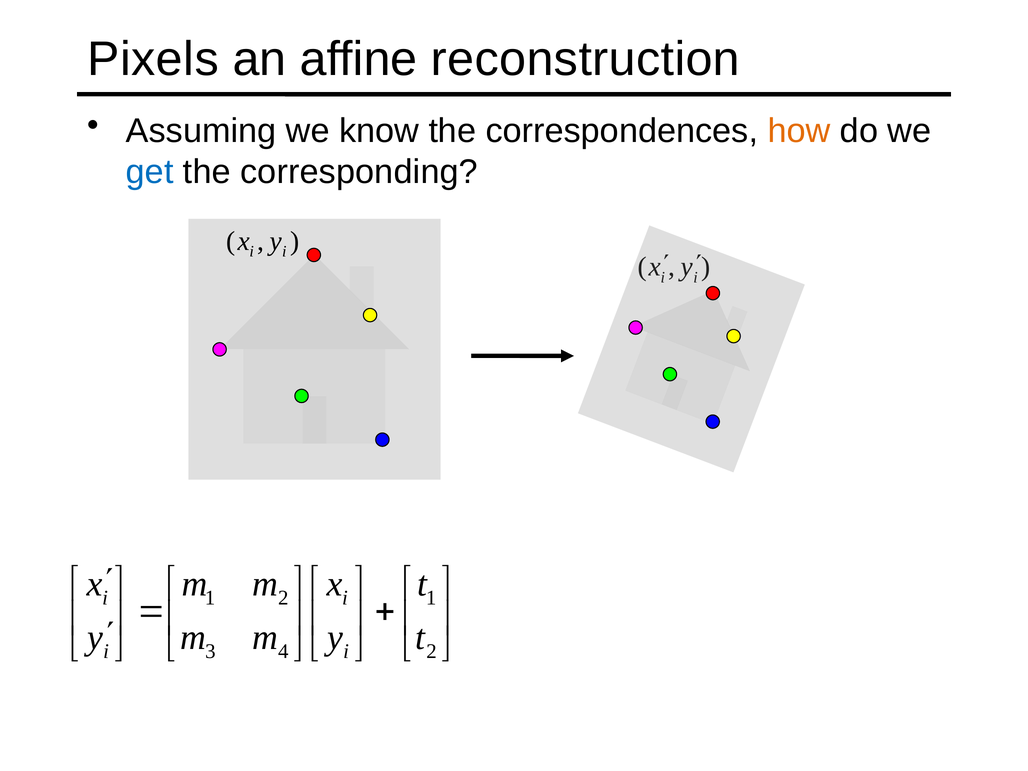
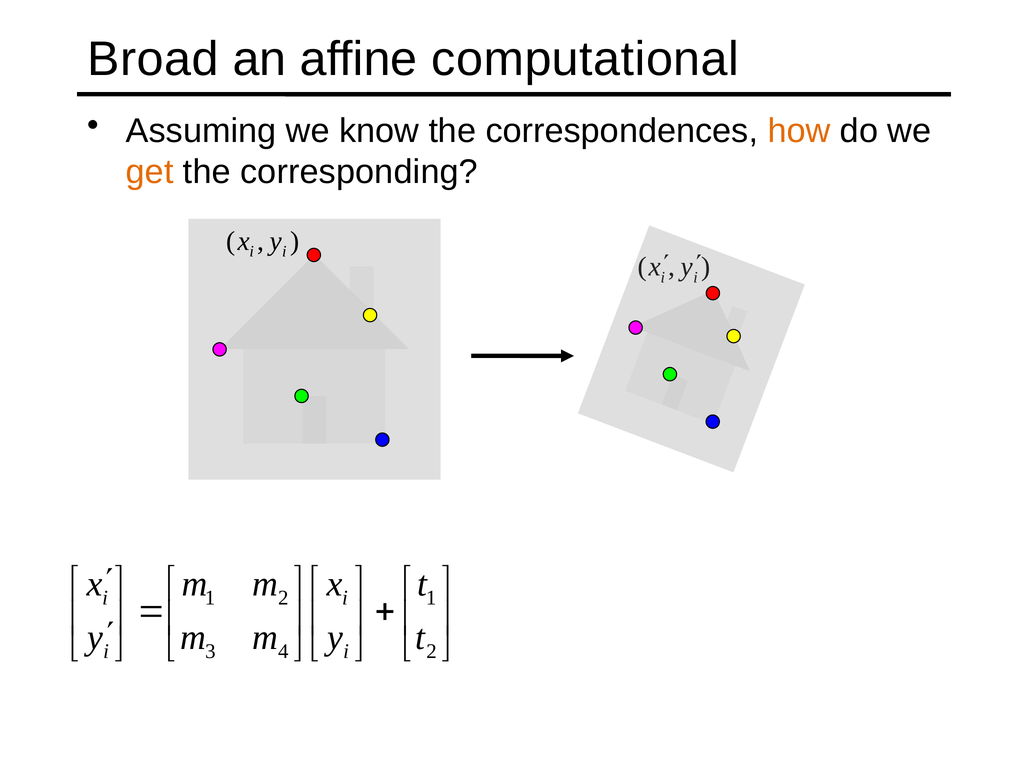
Pixels: Pixels -> Broad (153, 59)
reconstruction: reconstruction -> computational (585, 59)
get colour: blue -> orange (150, 172)
